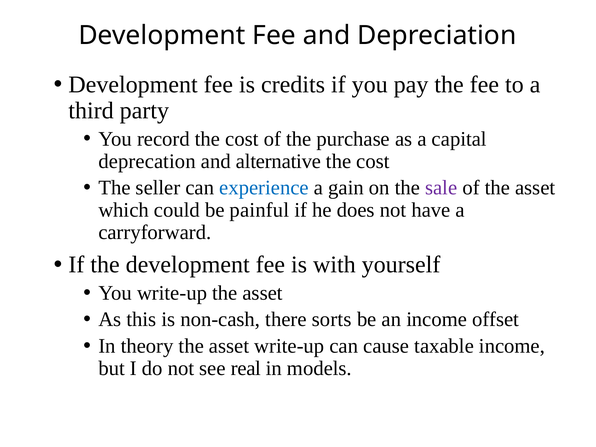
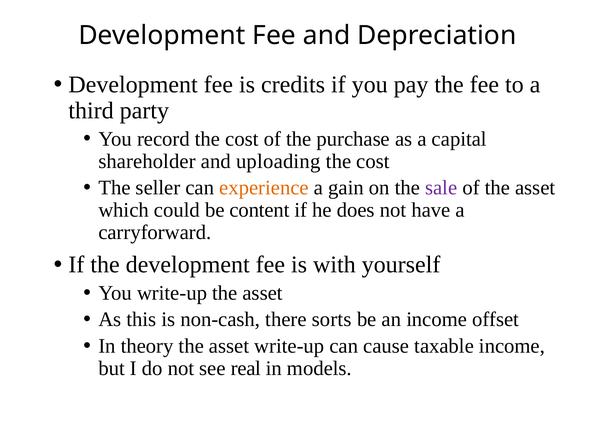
deprecation: deprecation -> shareholder (147, 161)
alternative: alternative -> uploading (278, 161)
experience colour: blue -> orange (264, 188)
painful: painful -> content (260, 210)
